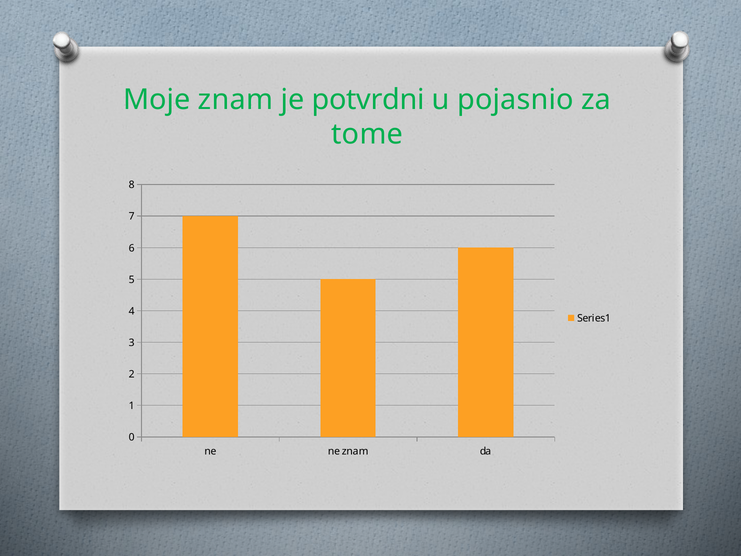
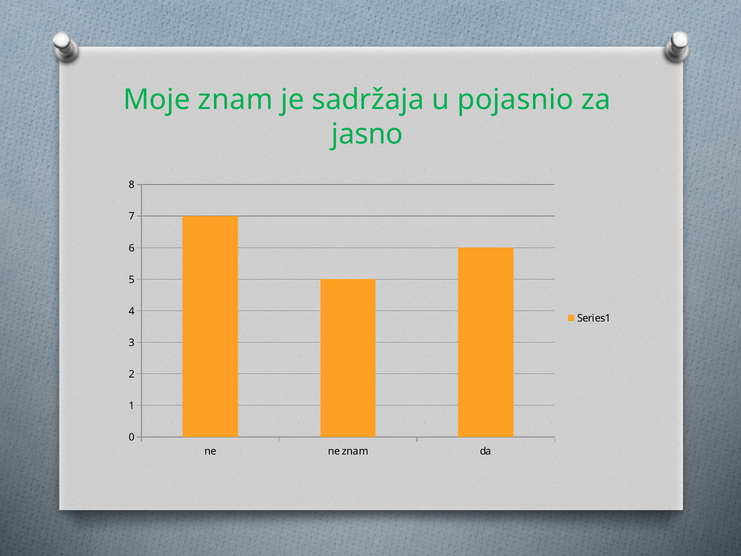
potvrdni: potvrdni -> sadržaja (368, 100)
tome: tome -> jasno (367, 134)
